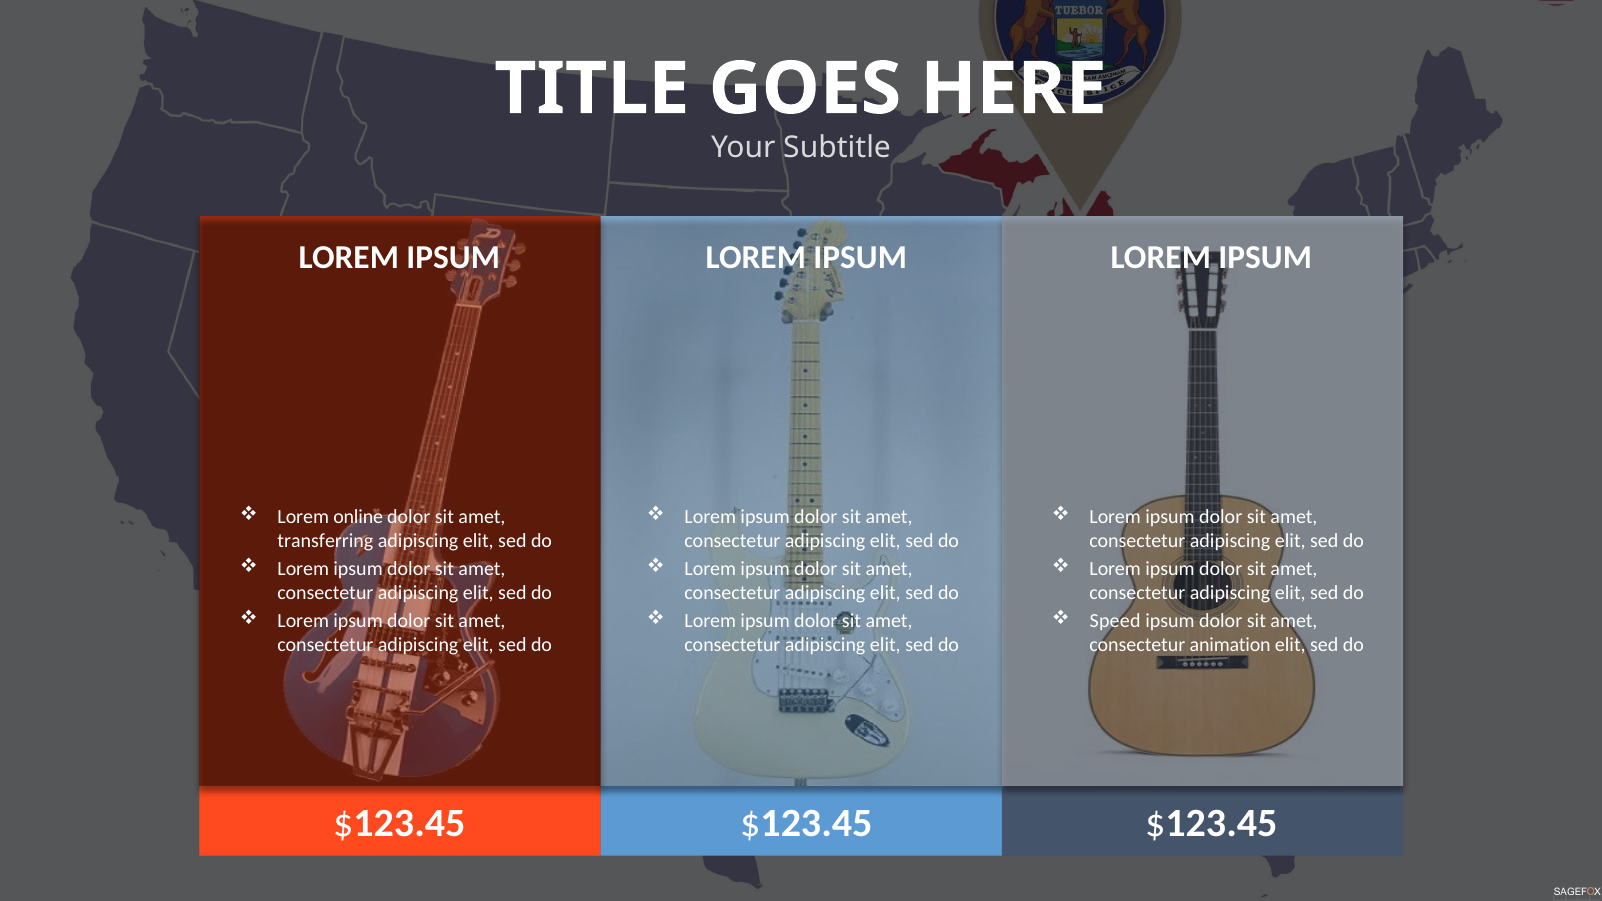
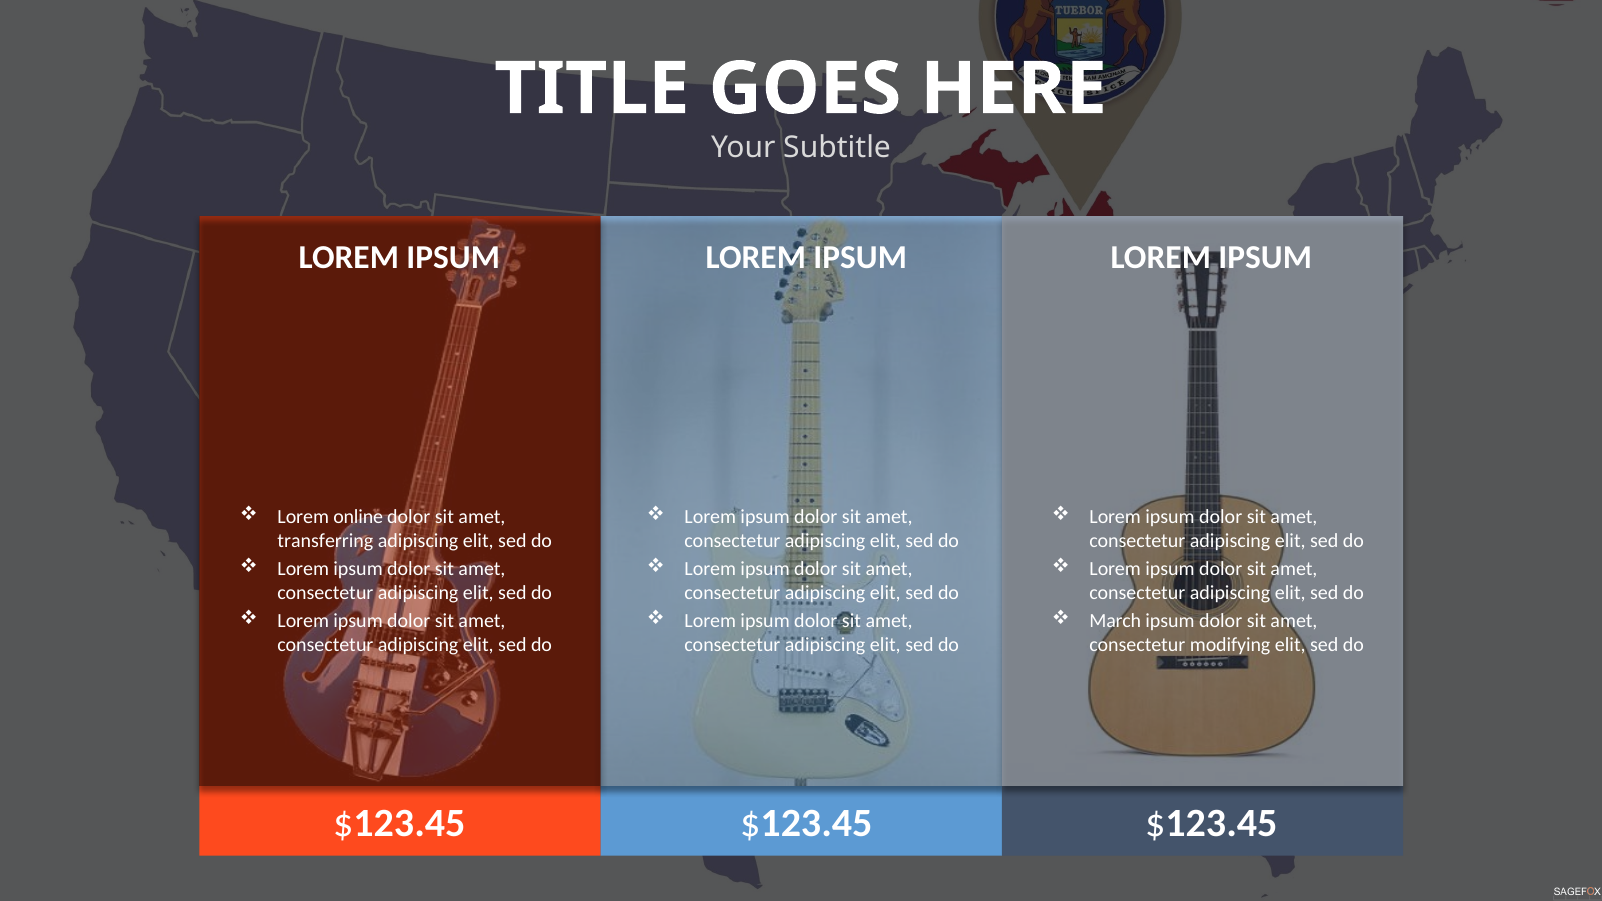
Speed: Speed -> March (1115, 621)
animation: animation -> modifying (1230, 645)
